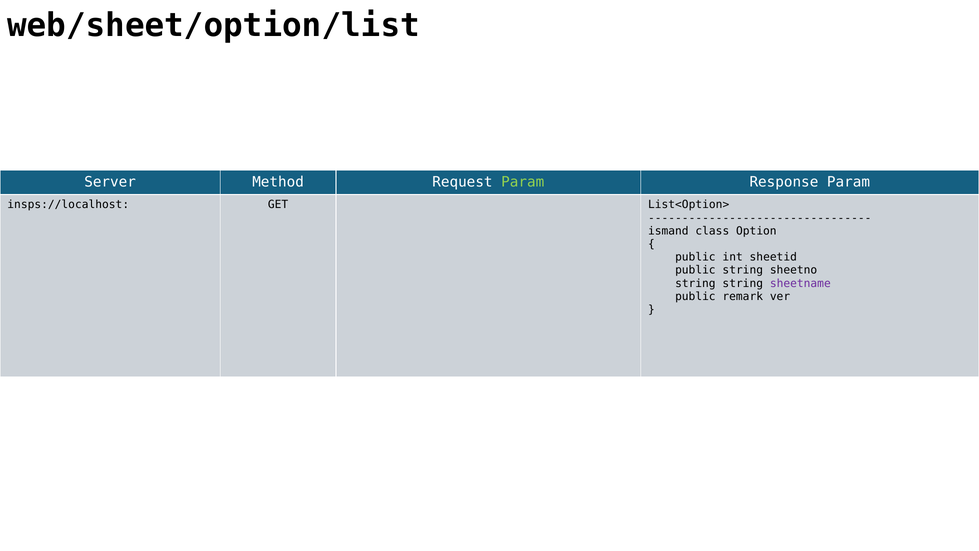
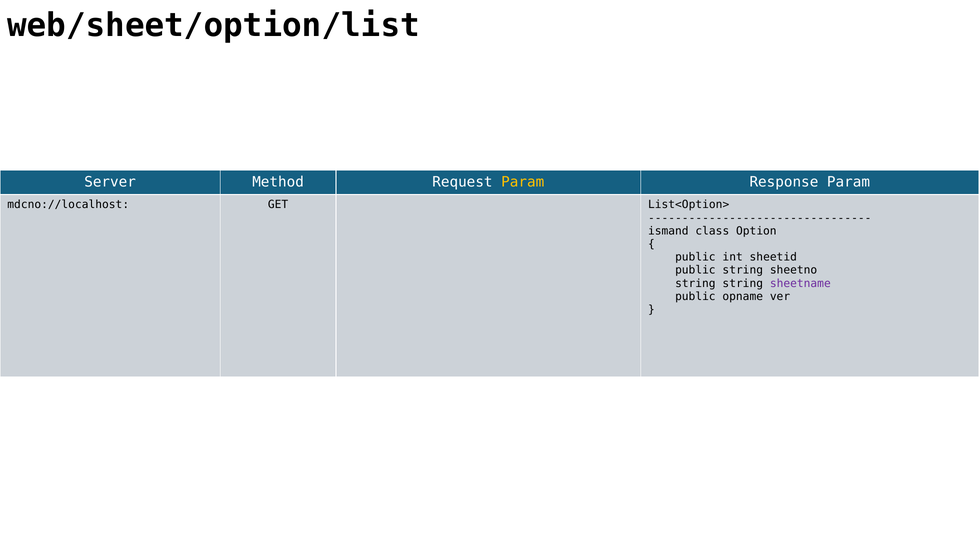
Param colour: light green -> yellow (523, 182)
insps://localhost: insps://localhost -> mdcno://localhost (68, 205)
remark: remark -> opname (743, 296)
